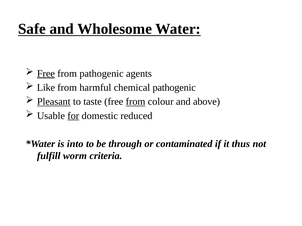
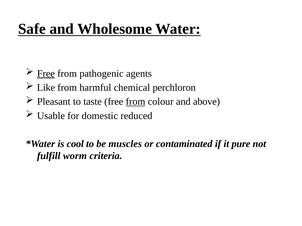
chemical pathogenic: pathogenic -> perchloron (174, 88)
Pleasant underline: present -> none (54, 102)
for underline: present -> none (73, 116)
into: into -> cool (75, 144)
through: through -> muscles (125, 144)
thus: thus -> pure (241, 144)
